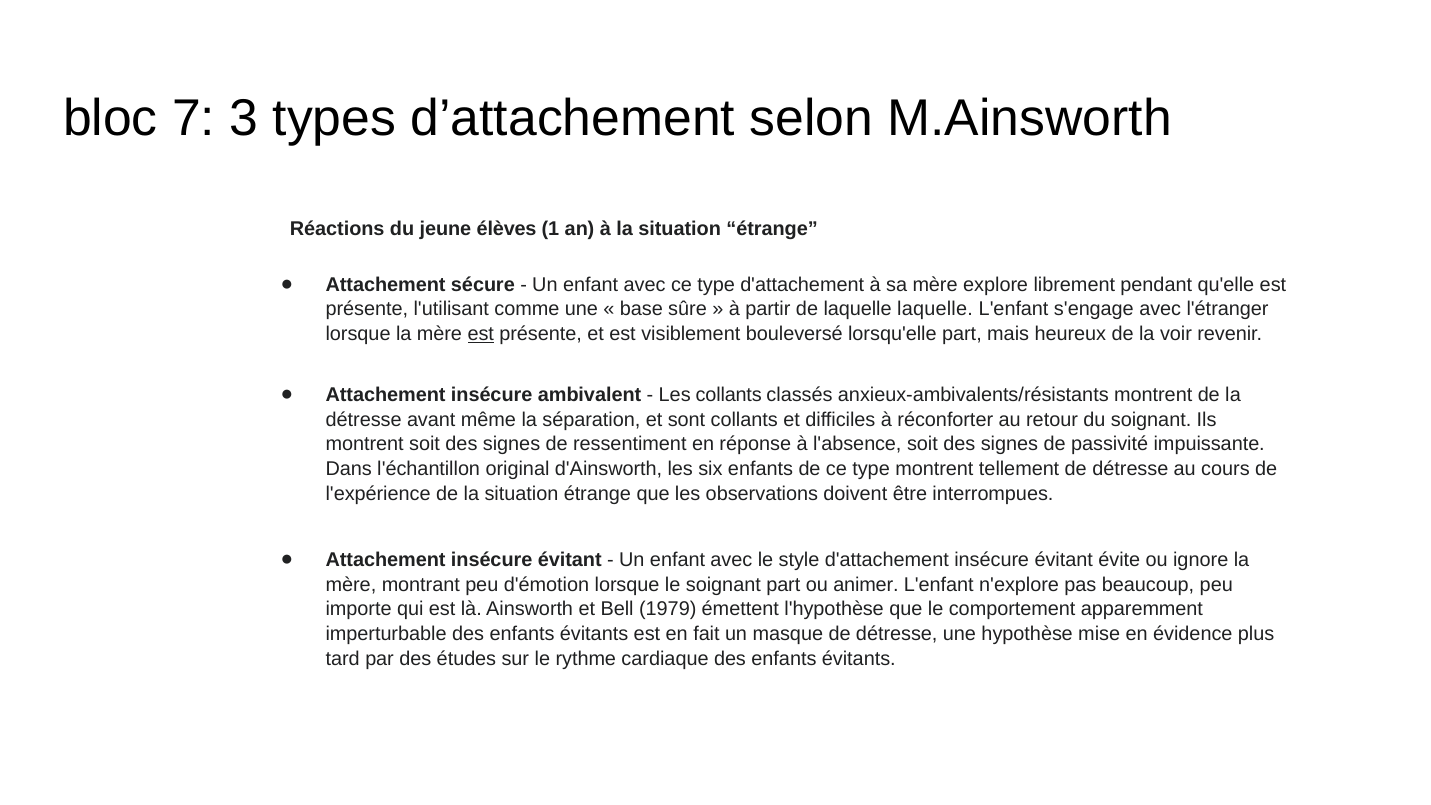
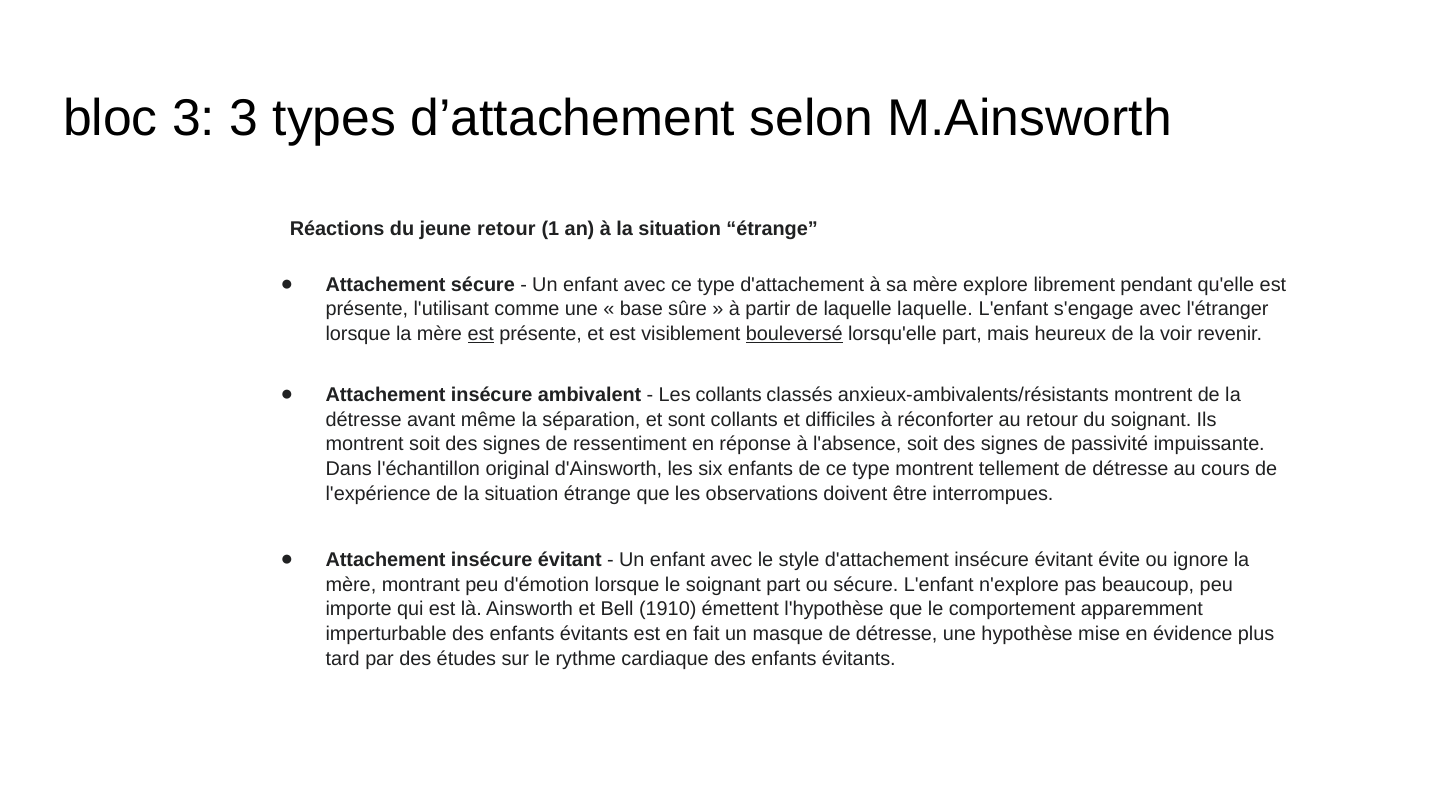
bloc 7: 7 -> 3 (194, 119)
jeune élèves: élèves -> retour (506, 229)
bouleversé underline: none -> present (794, 334)
ou animer: animer -> sécure (866, 585)
1979: 1979 -> 1910 (668, 609)
